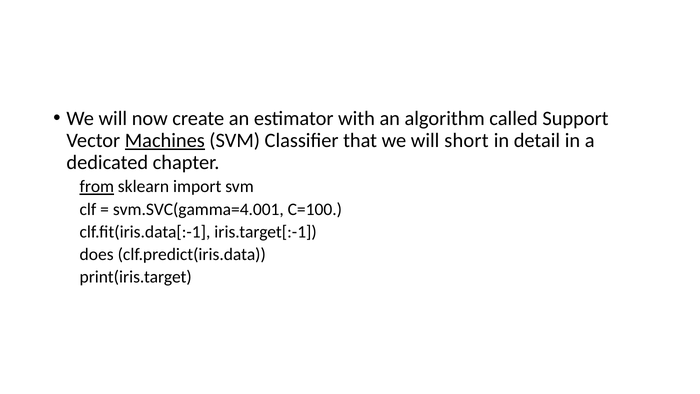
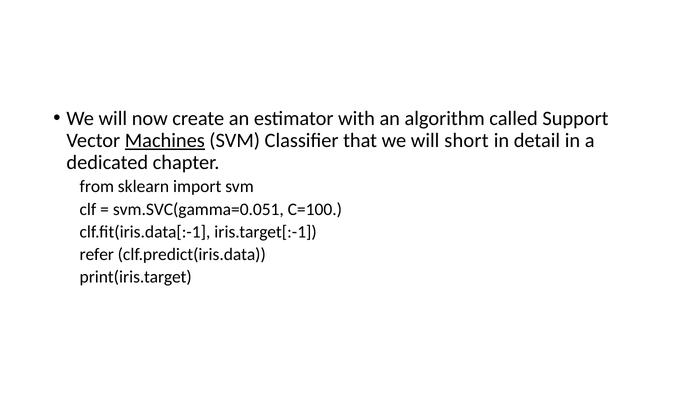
from underline: present -> none (97, 187)
svm.SVC(gamma=4.001: svm.SVC(gamma=4.001 -> svm.SVC(gamma=0.051 (198, 209)
does: does -> refer (97, 254)
